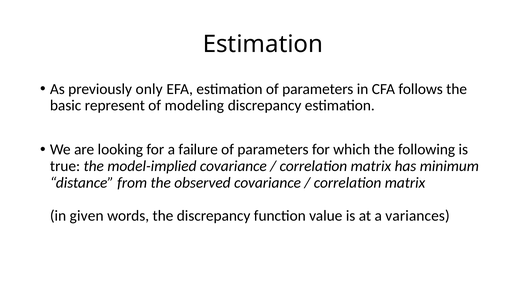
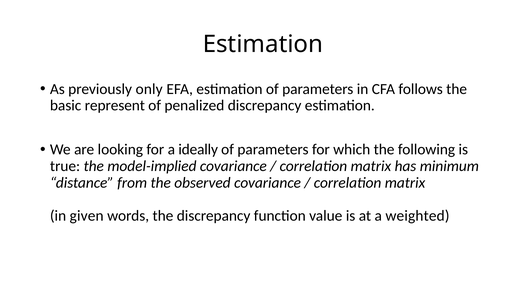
modeling: modeling -> penalized (194, 105)
failure: failure -> ideally (198, 149)
variances: variances -> weighted (417, 216)
